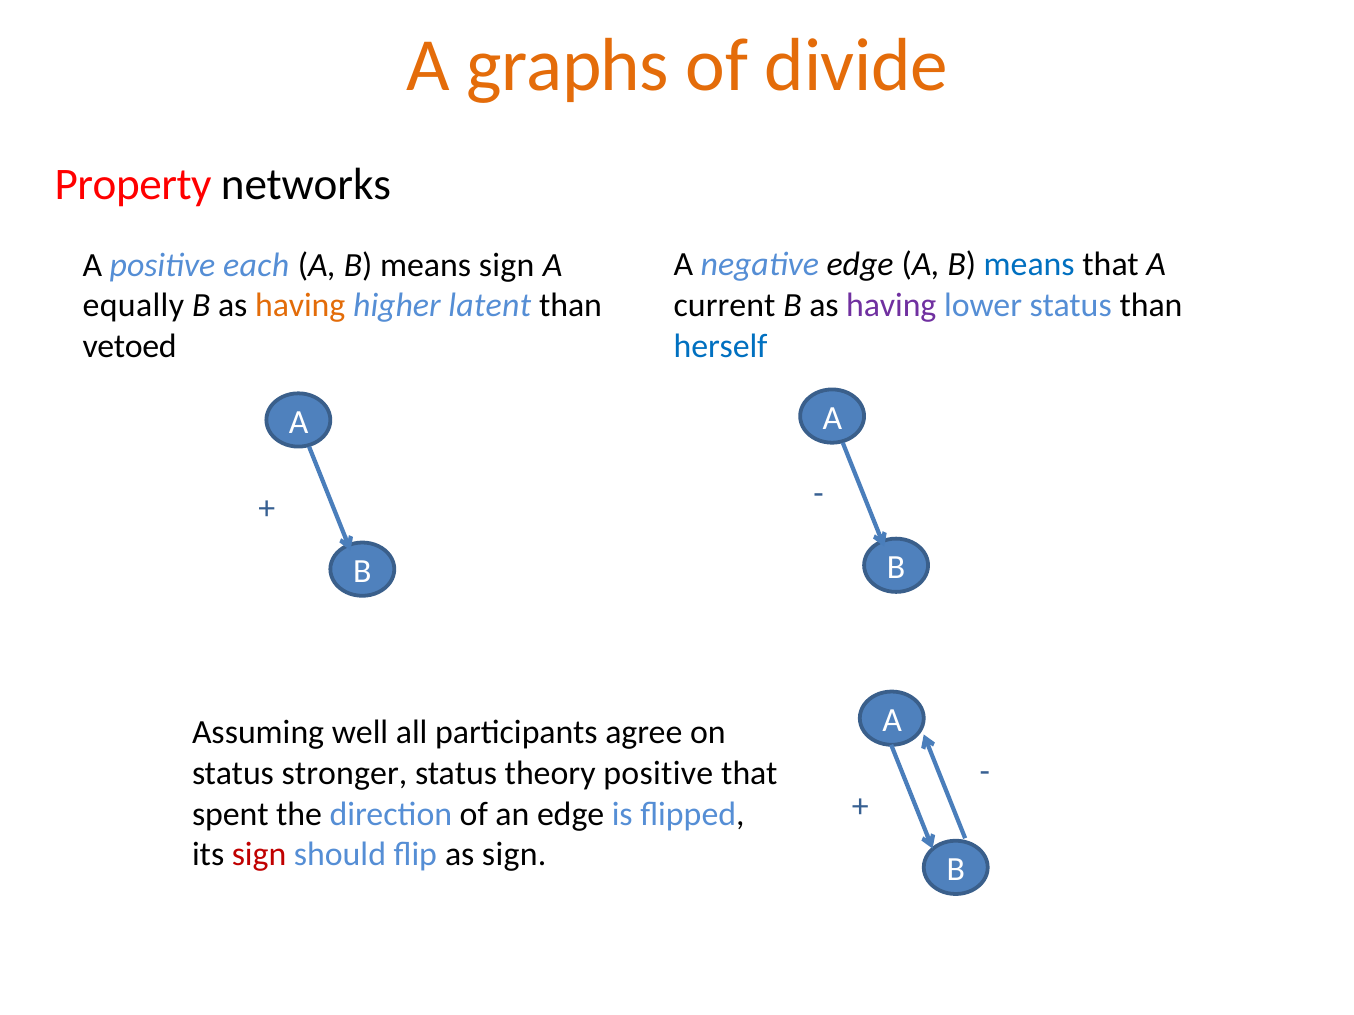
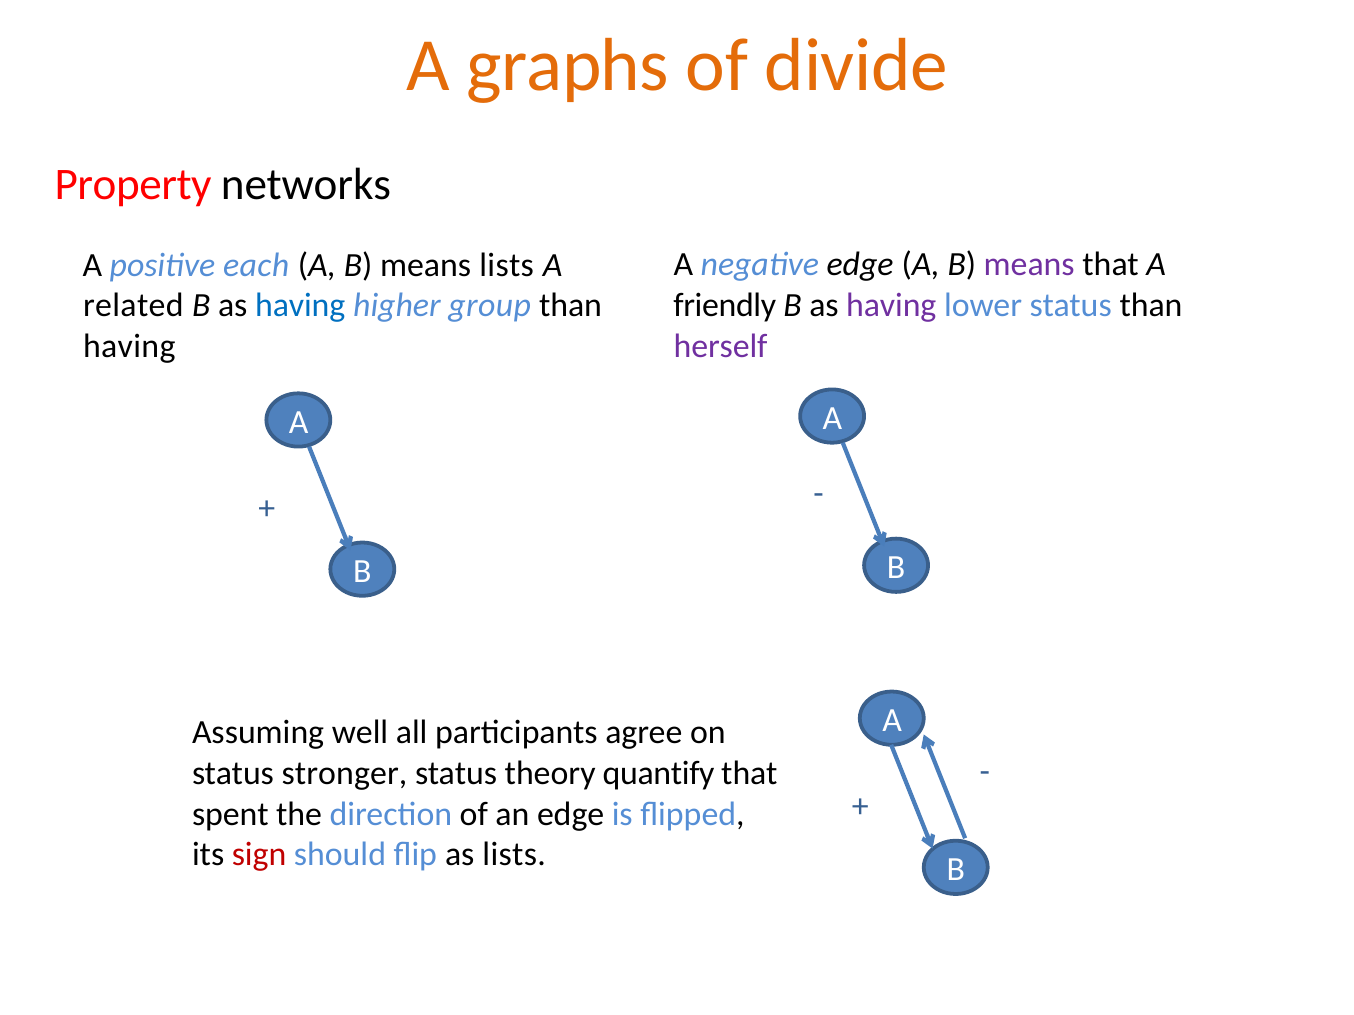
means colour: blue -> purple (1029, 265)
means sign: sign -> lists (507, 265)
current: current -> friendly (725, 305)
equally: equally -> related (133, 306)
having colour: orange -> blue (300, 306)
latent: latent -> group (490, 306)
herself colour: blue -> purple (721, 346)
vetoed: vetoed -> having (129, 346)
theory positive: positive -> quantify (659, 774)
as sign: sign -> lists (514, 855)
